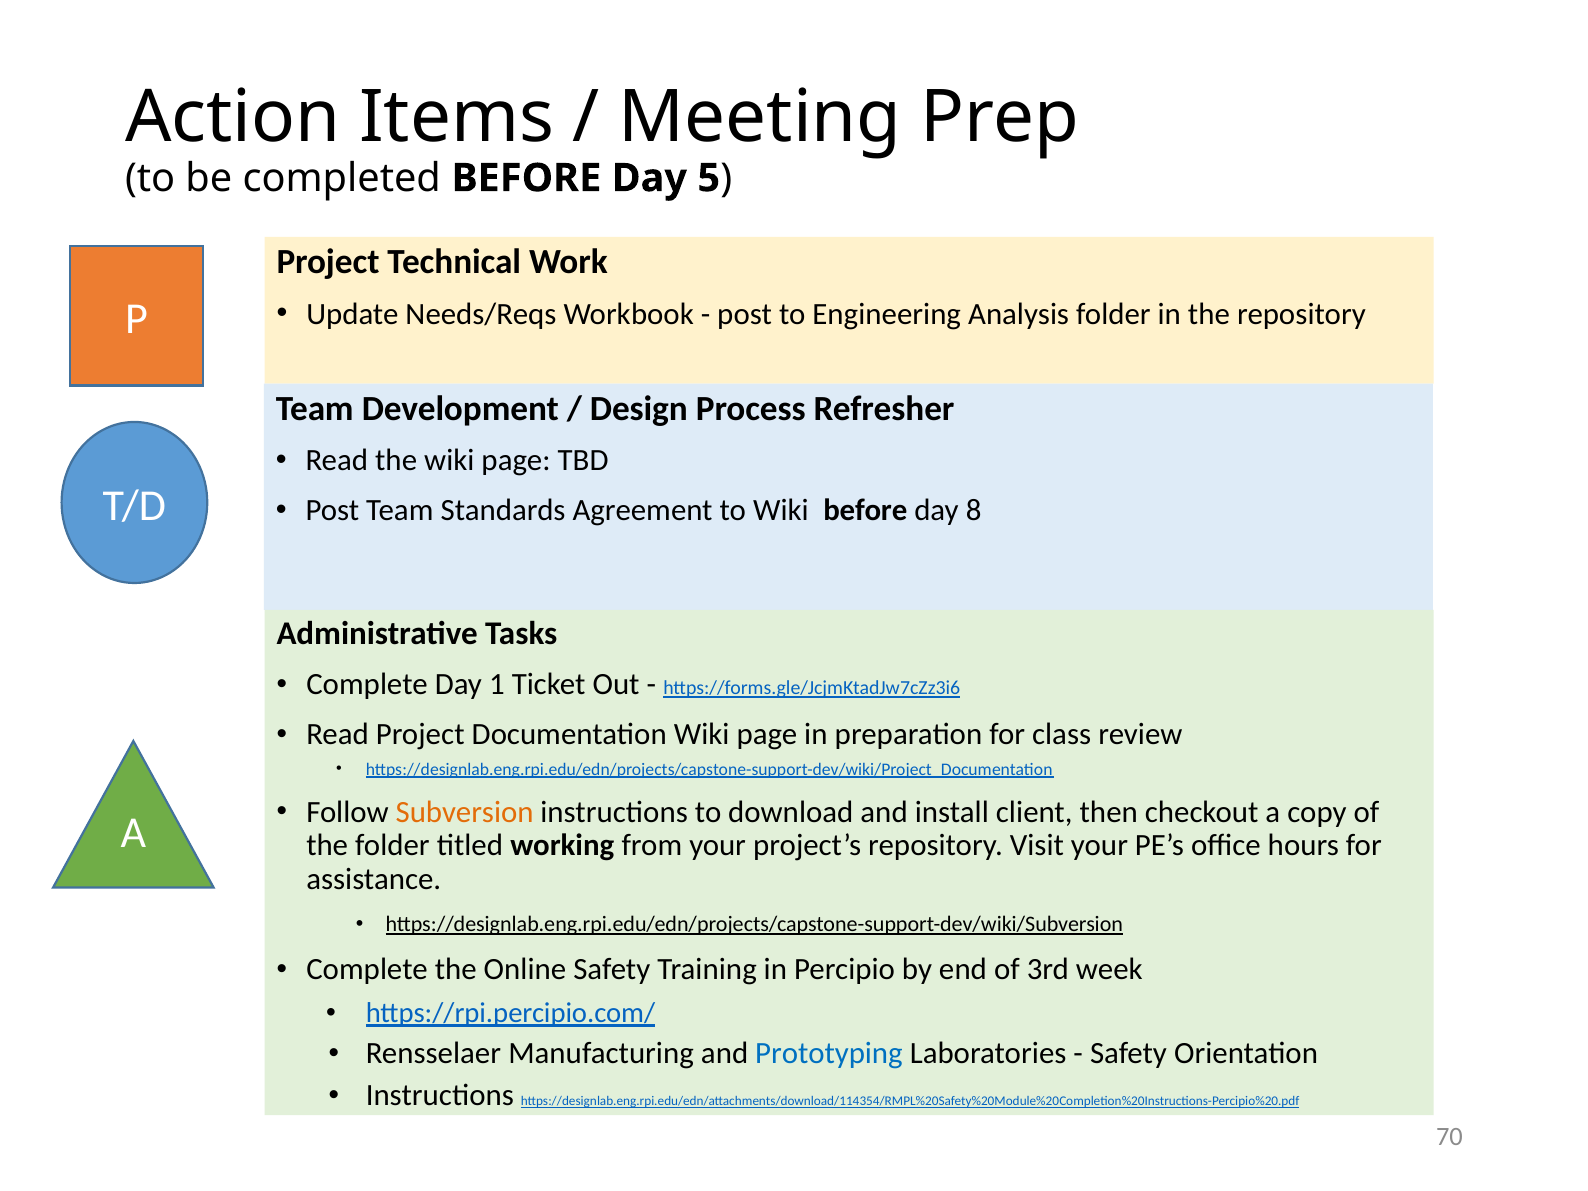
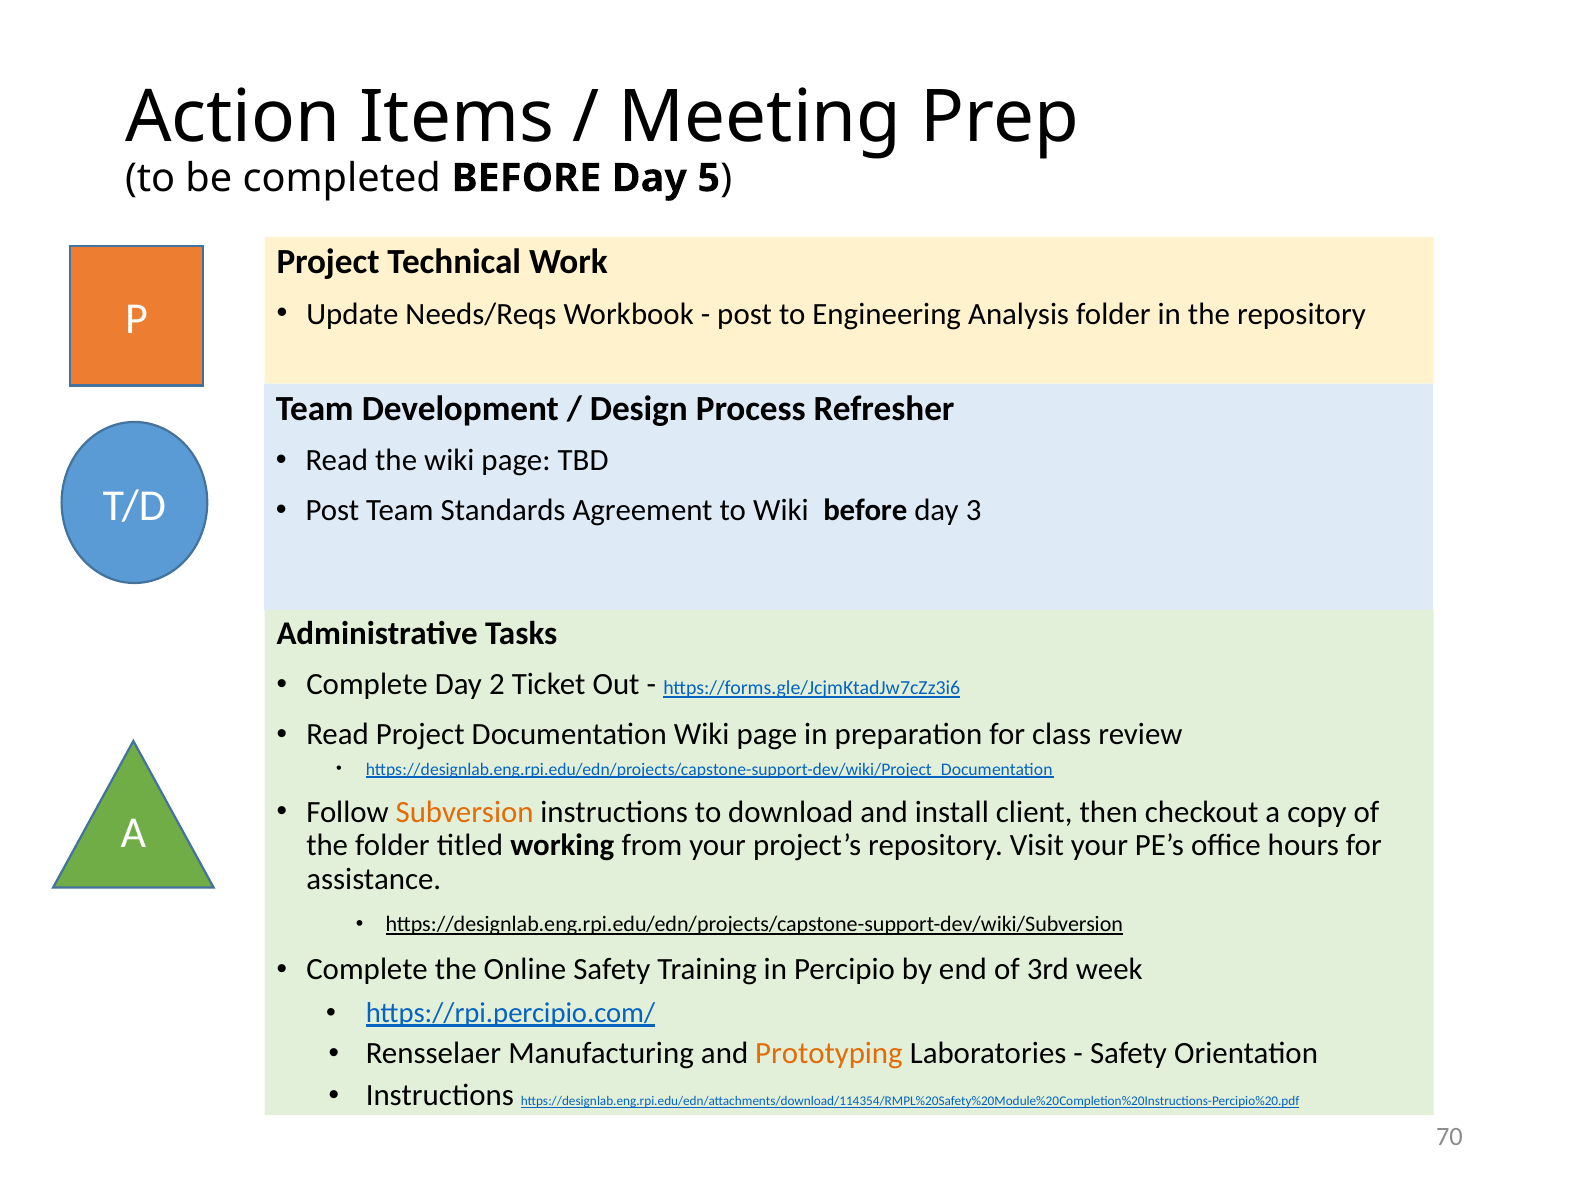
8: 8 -> 3 (974, 511)
1: 1 -> 2 (497, 685)
Prototyping colour: blue -> orange (829, 1054)
